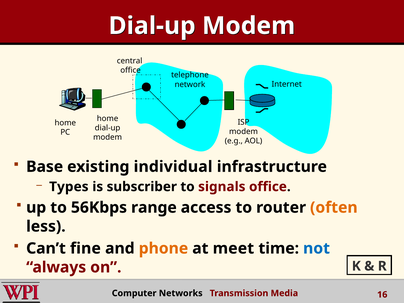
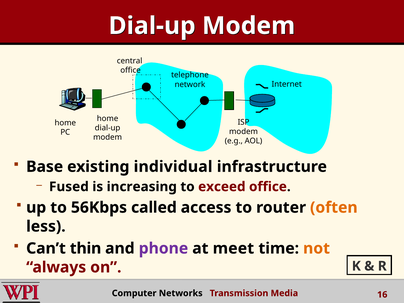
Types: Types -> Fused (69, 187)
subscriber: subscriber -> increasing (142, 187)
signals: signals -> exceed (222, 187)
range: range -> called (154, 208)
fine: fine -> thin (86, 248)
phone colour: orange -> purple (163, 248)
not colour: blue -> orange (317, 248)
